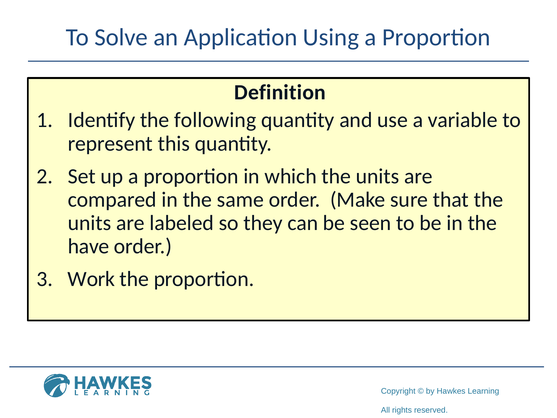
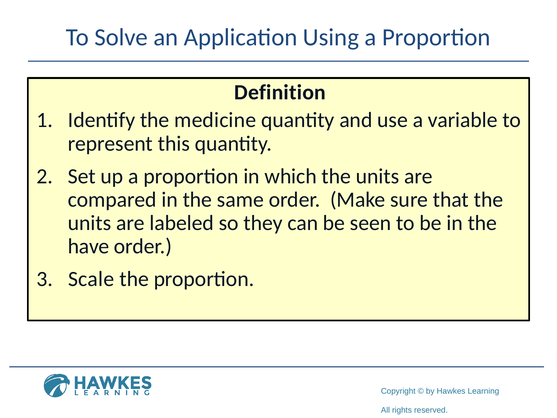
following: following -> medicine (215, 120)
Work: Work -> Scale (91, 279)
